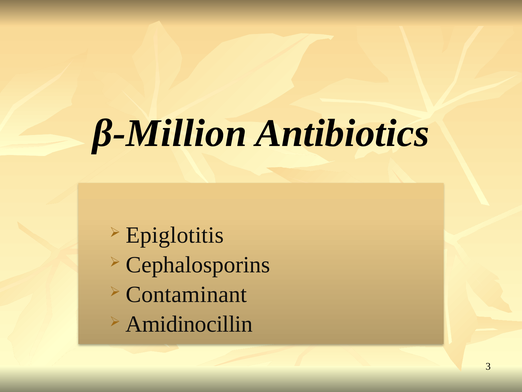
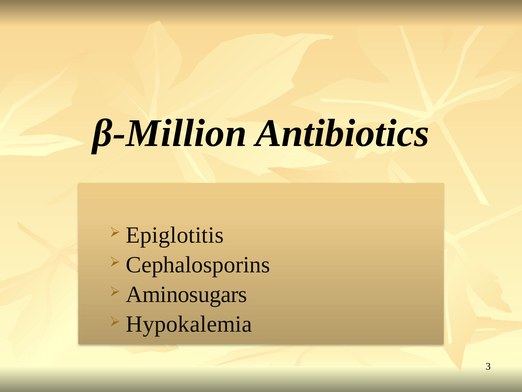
Contaminant: Contaminant -> Aminosugars (187, 294)
Amidinocillin: Amidinocillin -> Hypokalemia (189, 324)
